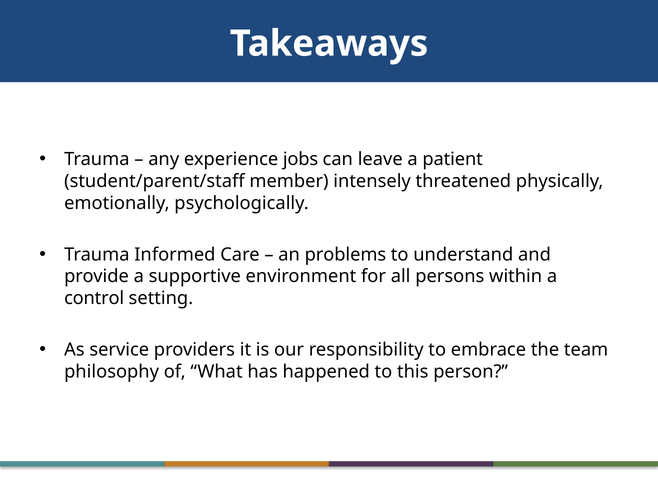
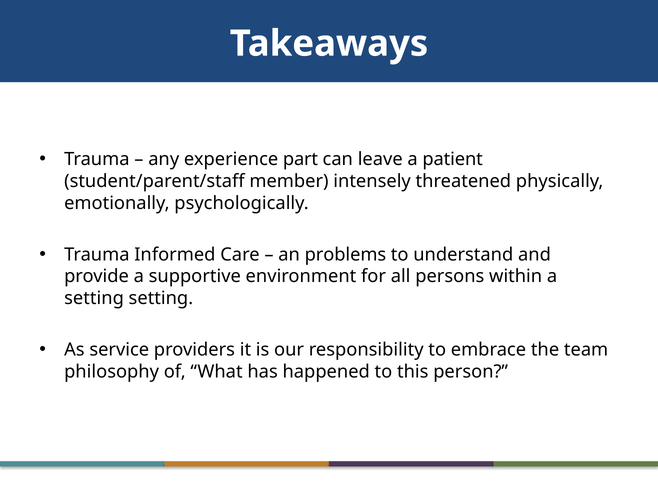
jobs: jobs -> part (301, 160)
control: control -> setting (94, 299)
